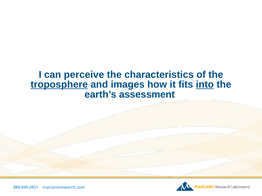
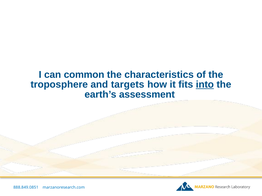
perceive: perceive -> common (84, 75)
troposphere underline: present -> none (59, 85)
images: images -> targets (128, 85)
